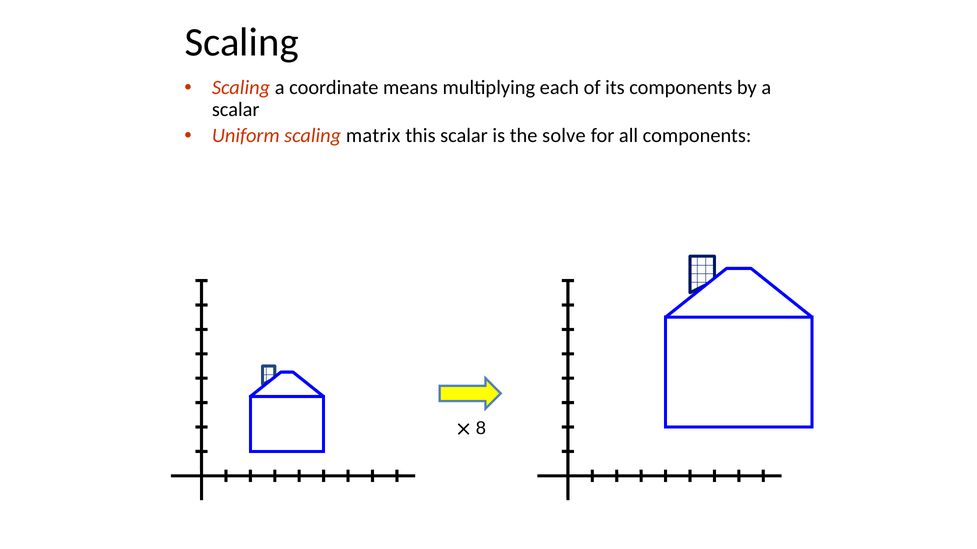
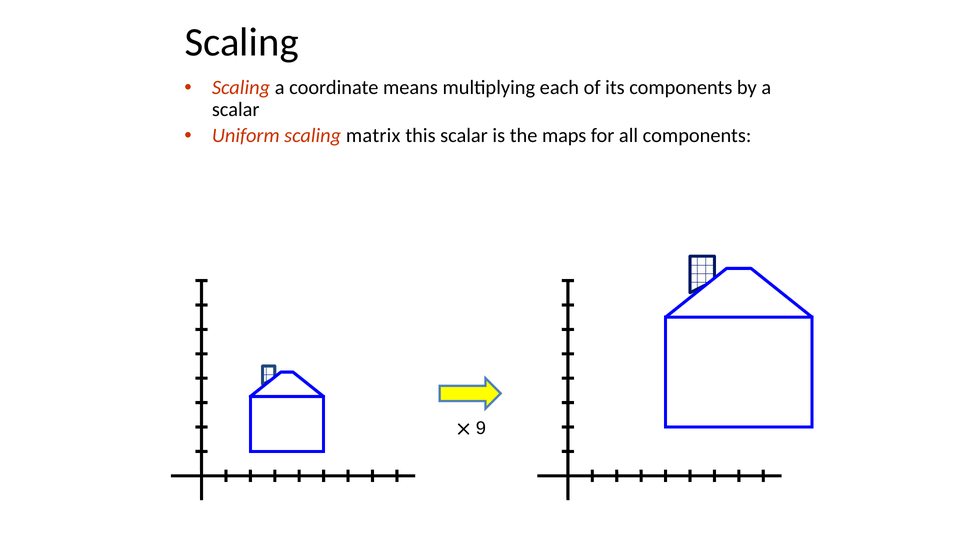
solve: solve -> maps (564, 136)
8: 8 -> 9 (481, 429)
